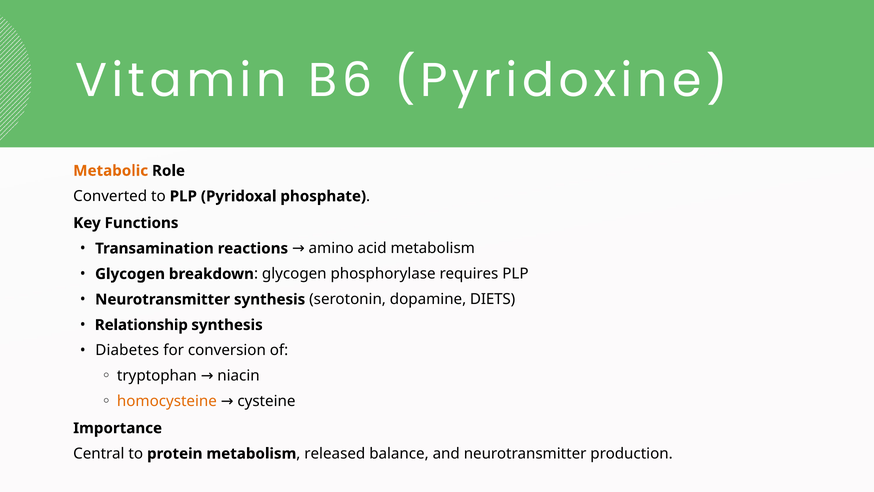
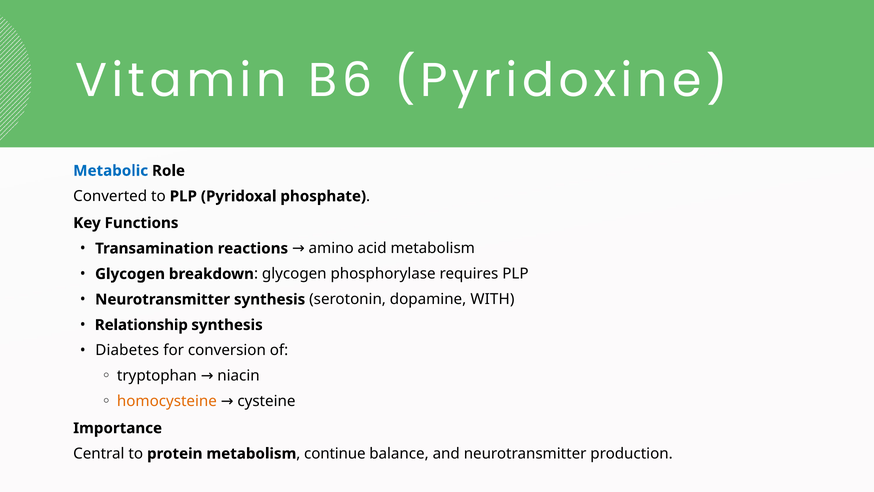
Metabolic colour: orange -> blue (111, 171)
DIETS: DIETS -> WITH (492, 299)
released: released -> continue (335, 453)
